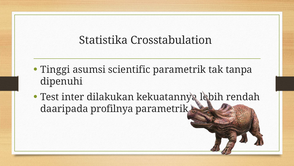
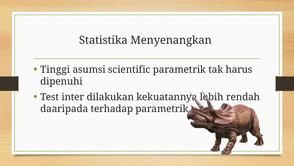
Crosstabulation: Crosstabulation -> Menyenangkan (171, 40)
tanpa: tanpa -> harus (239, 69)
profilnya: profilnya -> terhadap (112, 108)
